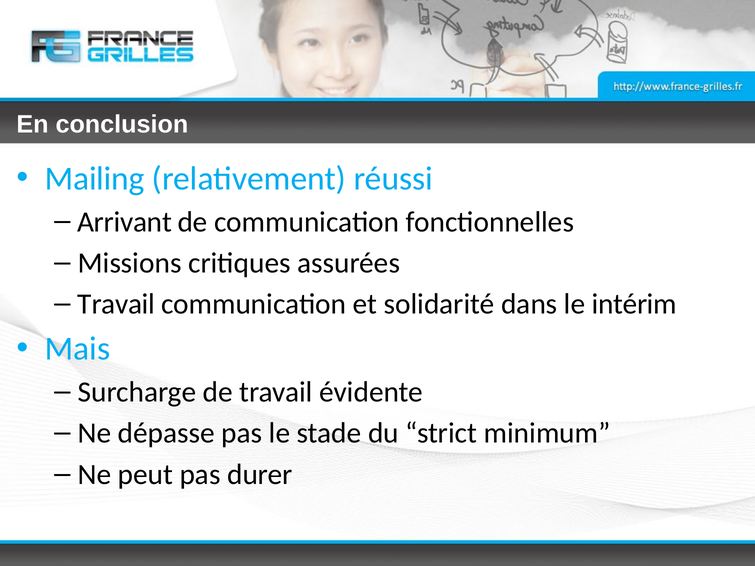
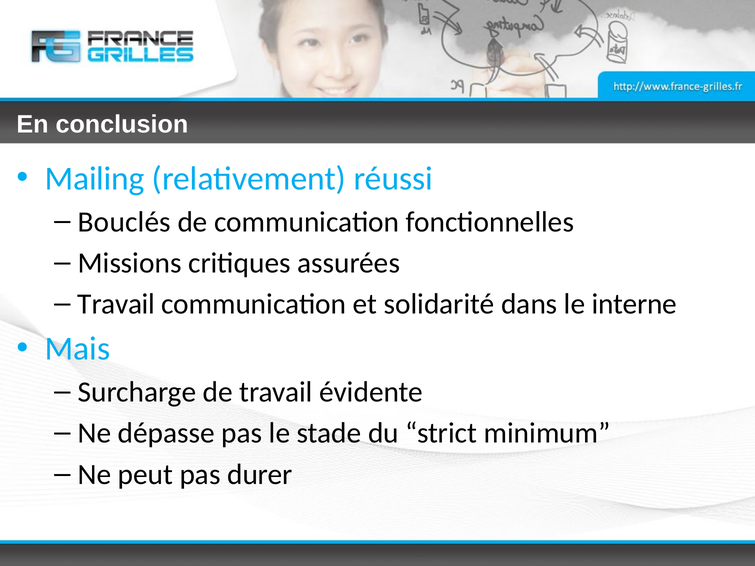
Arrivant: Arrivant -> Bouclés (124, 222)
intérim: intérim -> interne (634, 304)
